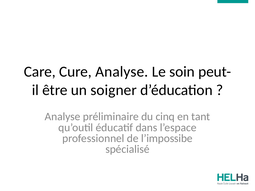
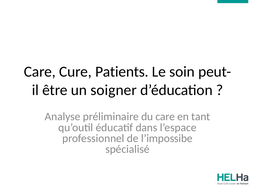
Cure Analyse: Analyse -> Patients (122, 72)
du cinq: cinq -> care (165, 117)
